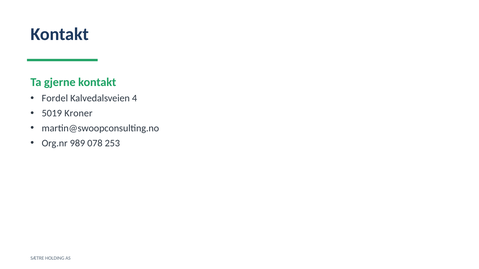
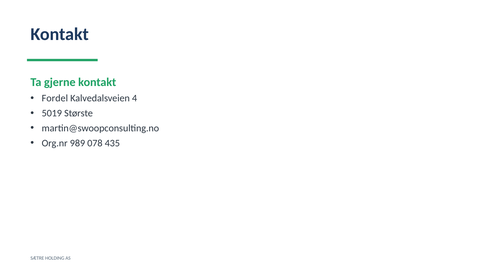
Kroner: Kroner -> Største (79, 113)
253: 253 -> 435 (112, 143)
